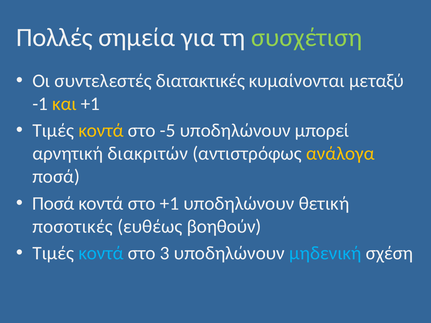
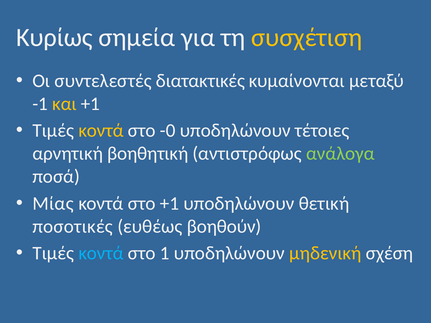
Πολλές: Πολλές -> Κυρίως (54, 38)
συσχέτιση colour: light green -> yellow (307, 38)
-5: -5 -> -0 (168, 131)
μπορεί: μπορεί -> τέτοιες (322, 131)
διακριτών: διακριτών -> βοηθητική (148, 154)
ανάλογα colour: yellow -> light green (340, 154)
Ποσά: Ποσά -> Μίας (53, 204)
3: 3 -> 1 (165, 253)
μηδενική colour: light blue -> yellow (325, 253)
